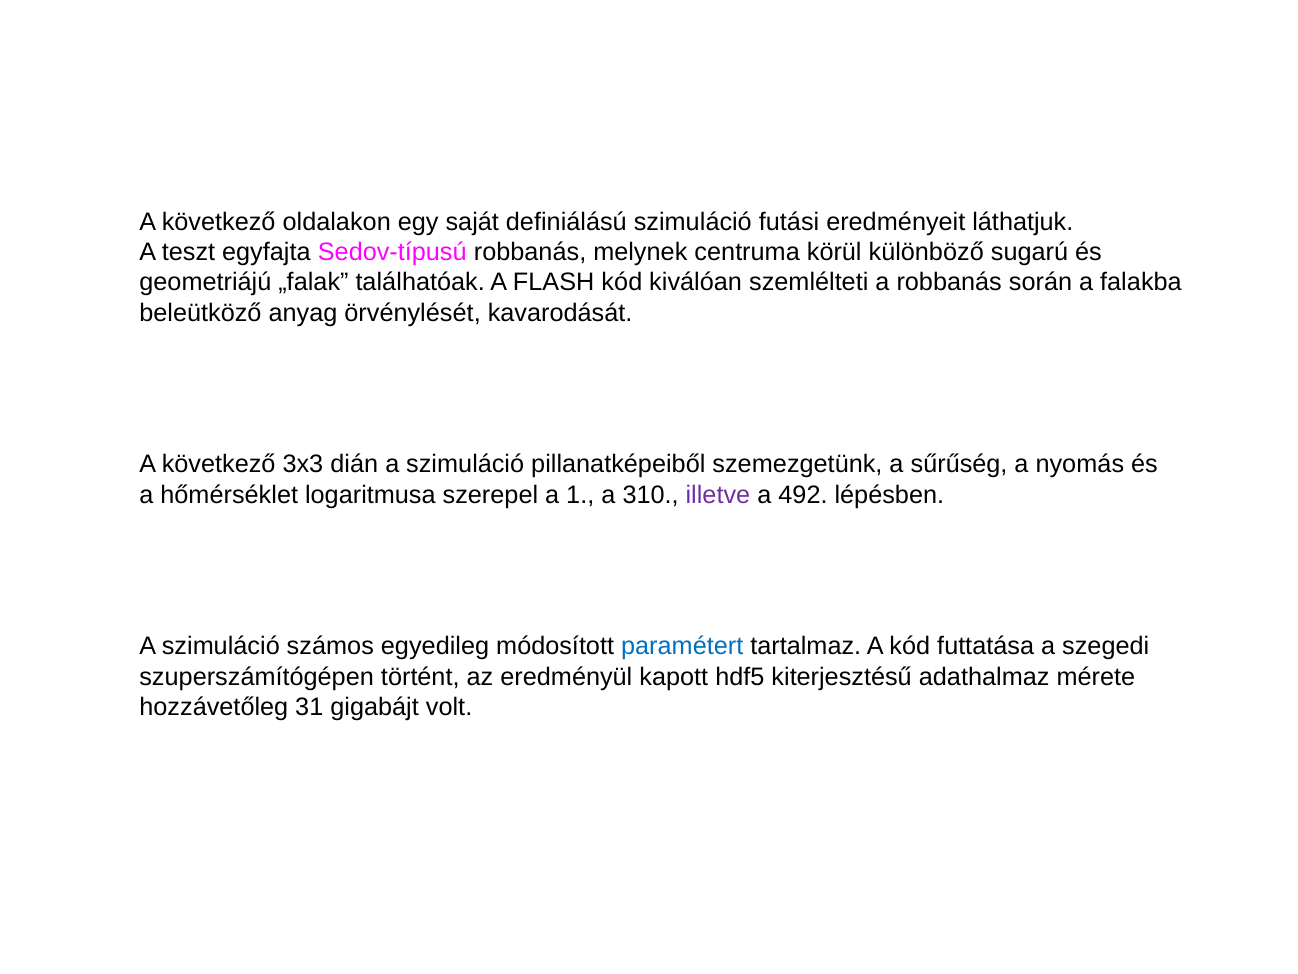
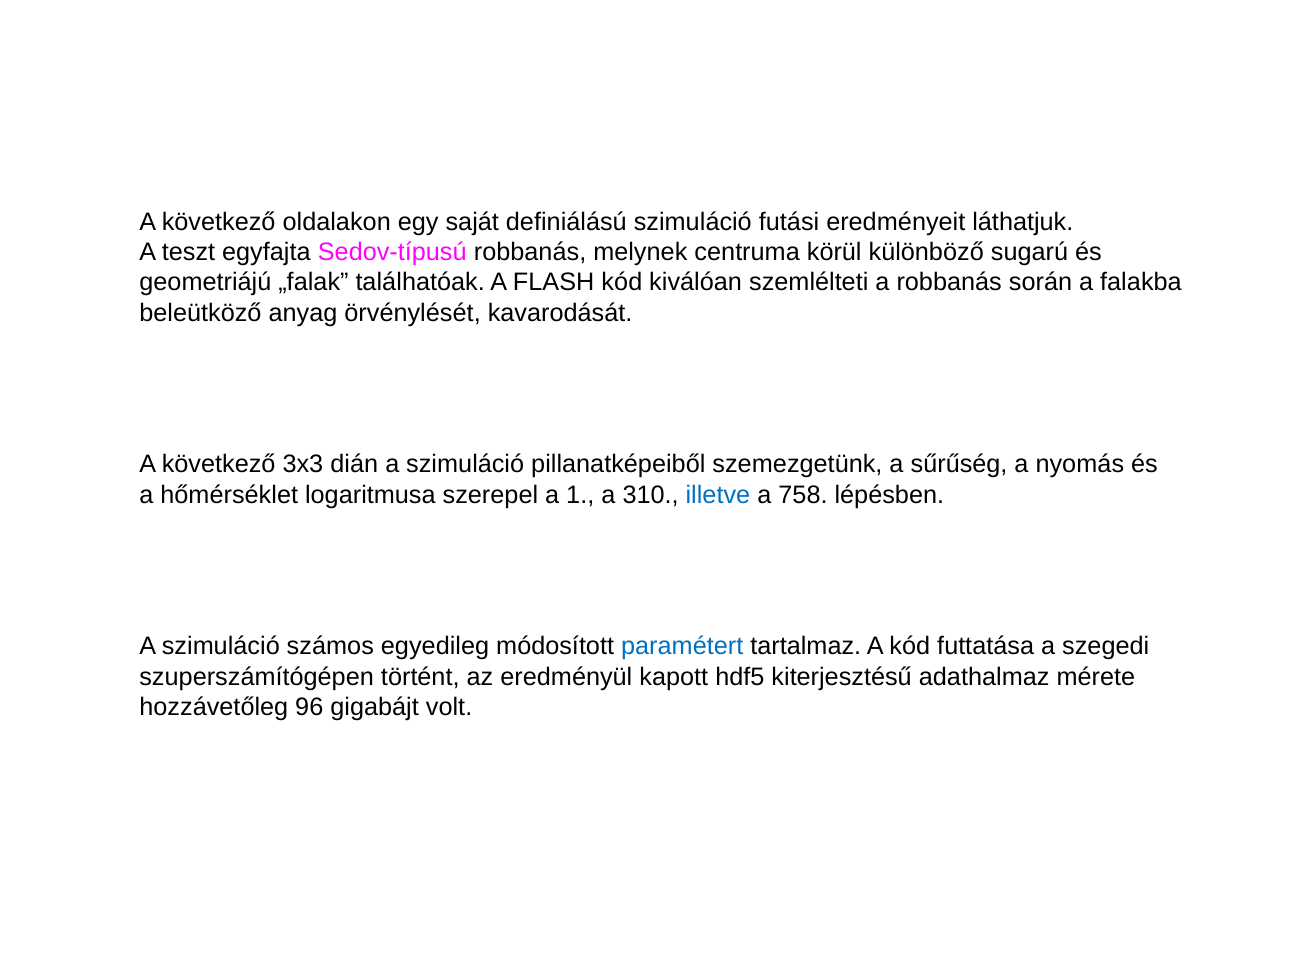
illetve colour: purple -> blue (718, 495)
492: 492 -> 758 (803, 495)
31: 31 -> 96 (309, 707)
